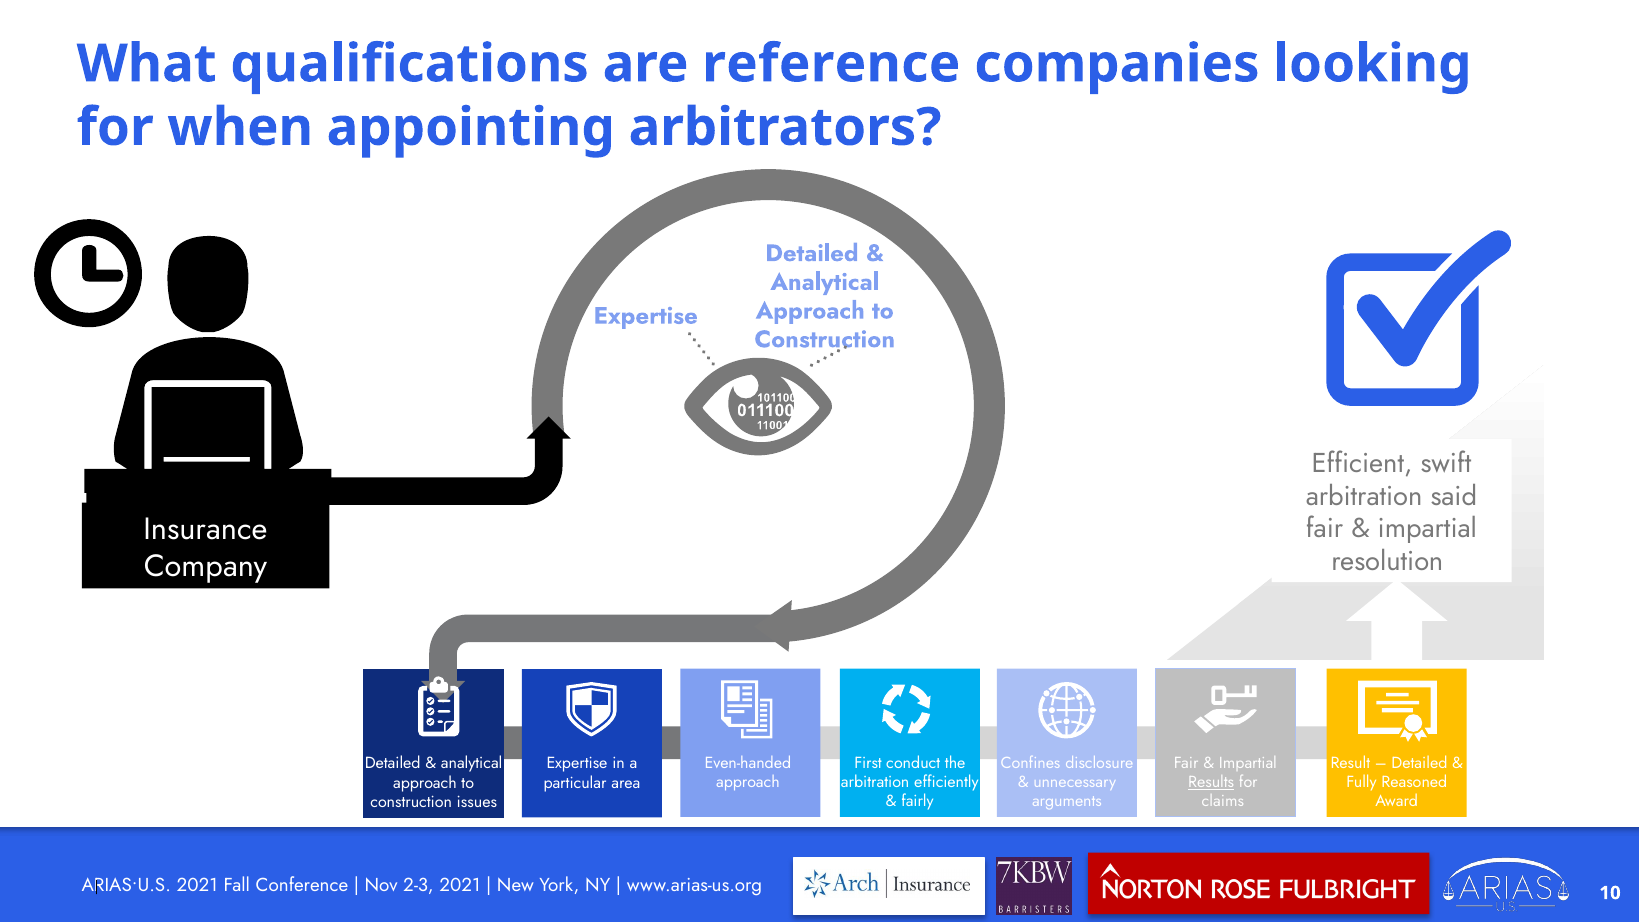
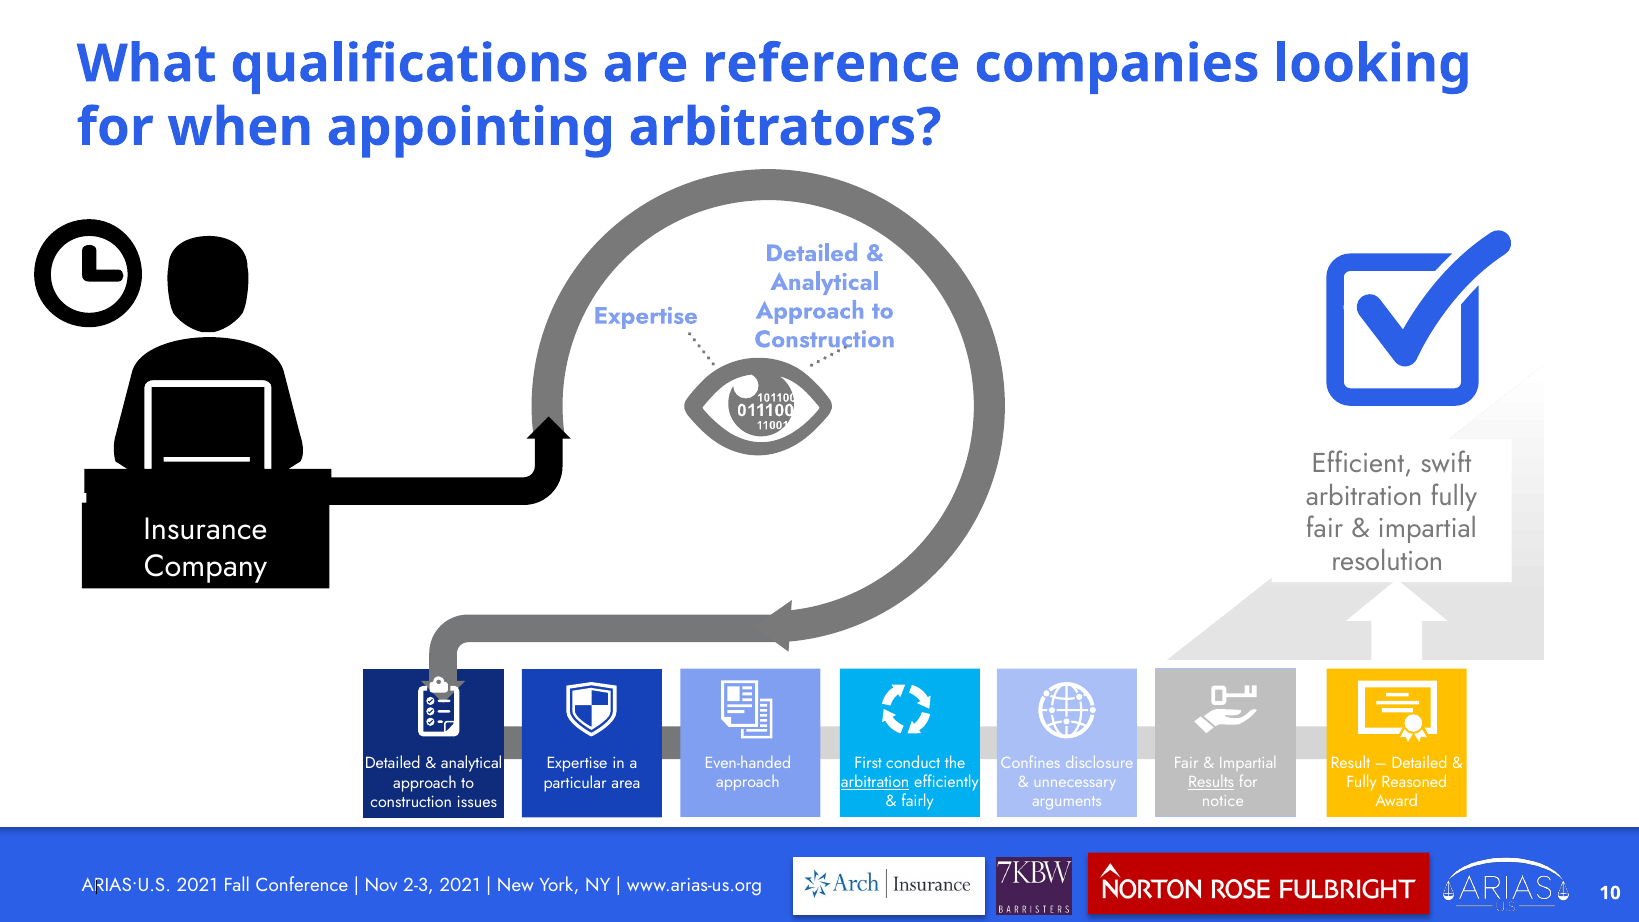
arbitration said: said -> fully (1454, 496)
arbitration underline: none -> present (875, 782)
claims: claims -> notice (1223, 801)
